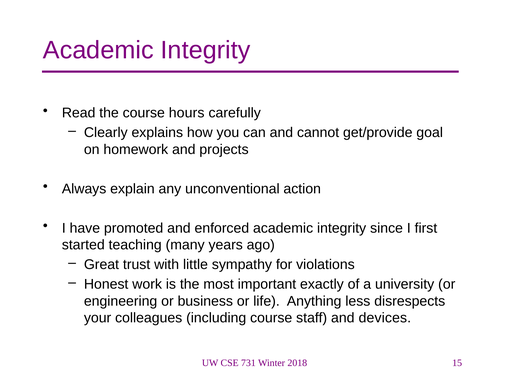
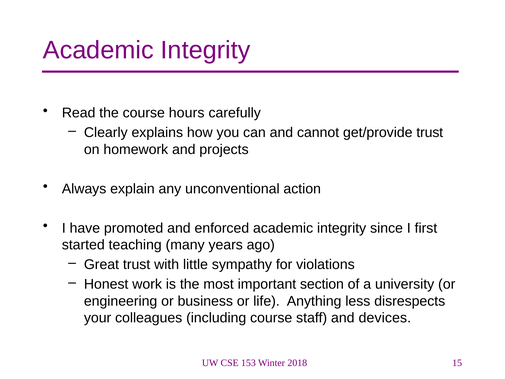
get/provide goal: goal -> trust (430, 133)
exactly: exactly -> section (322, 284)
731: 731 -> 153 (248, 363)
